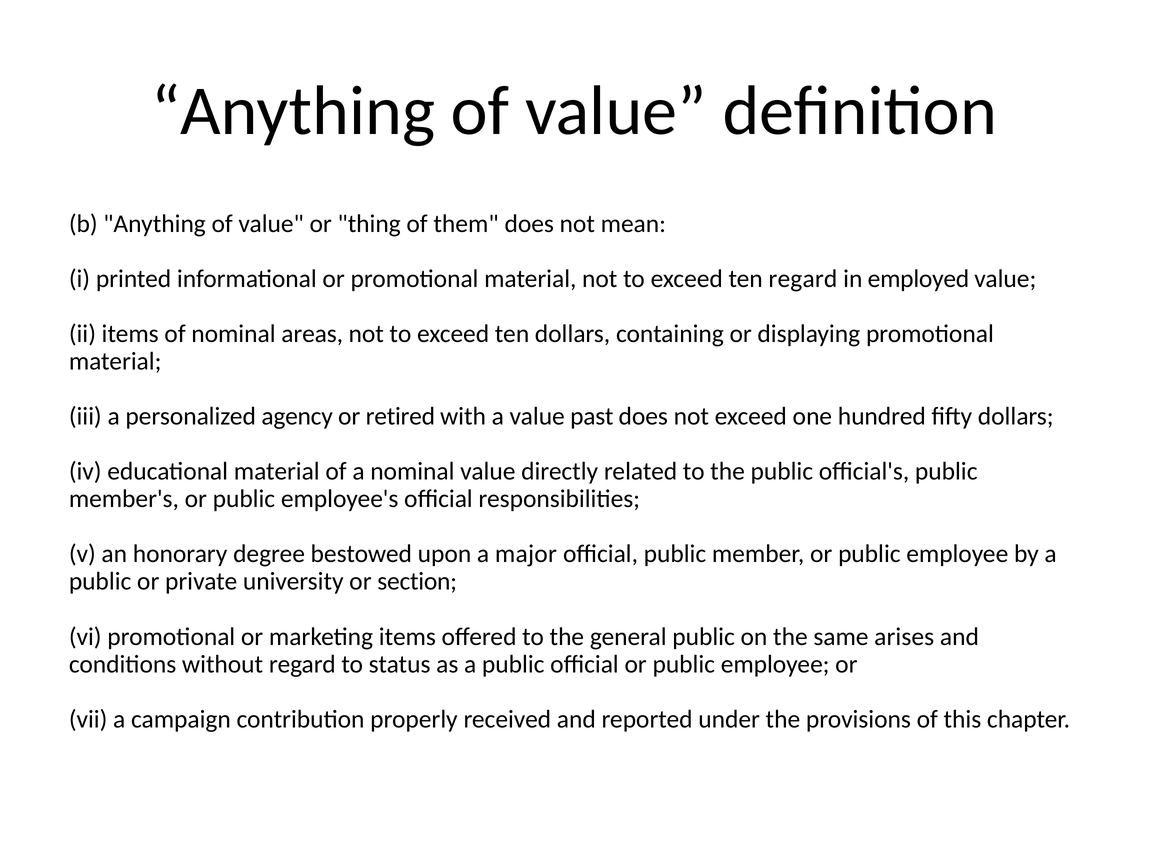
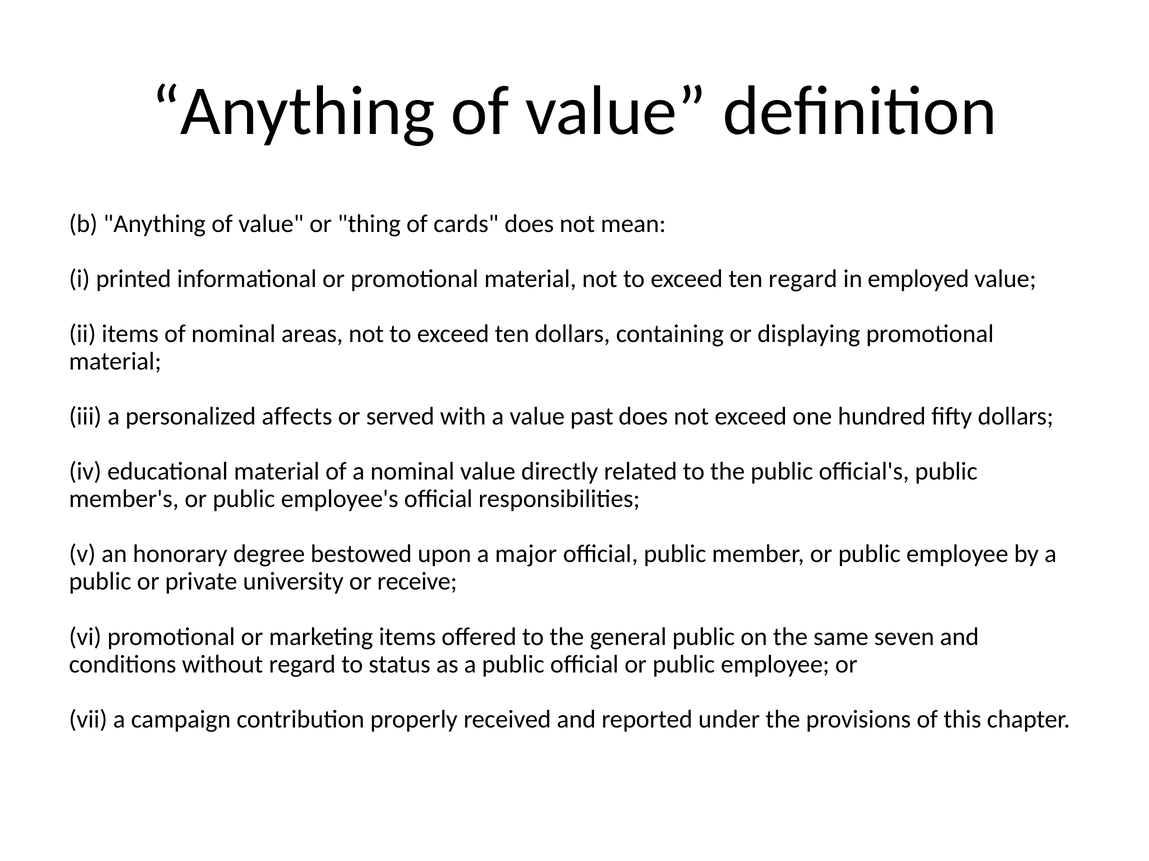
them: them -> cards (466, 224)
agency: agency -> affects (297, 417)
retired: retired -> served (400, 417)
section: section -> receive (417, 582)
arises: arises -> seven (904, 637)
